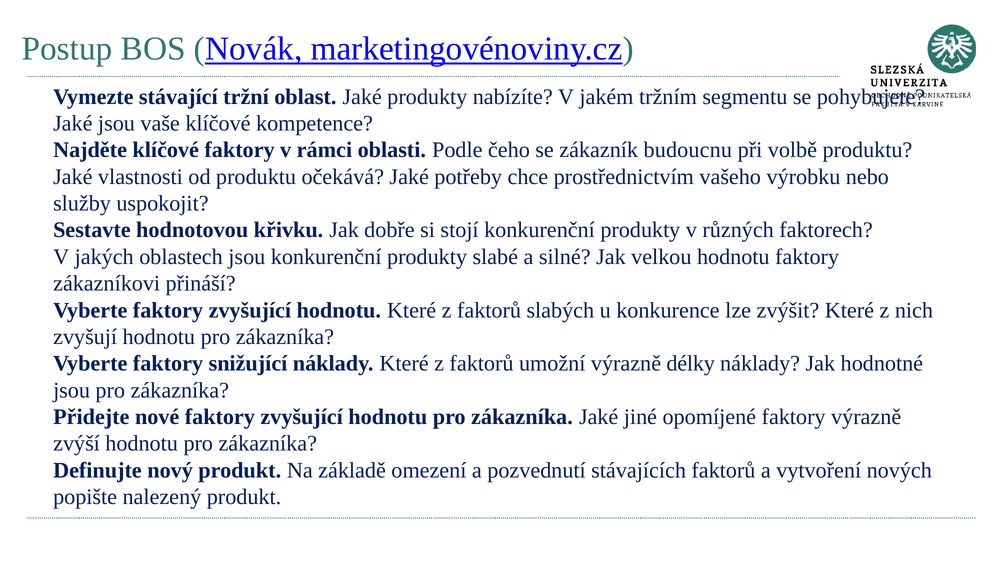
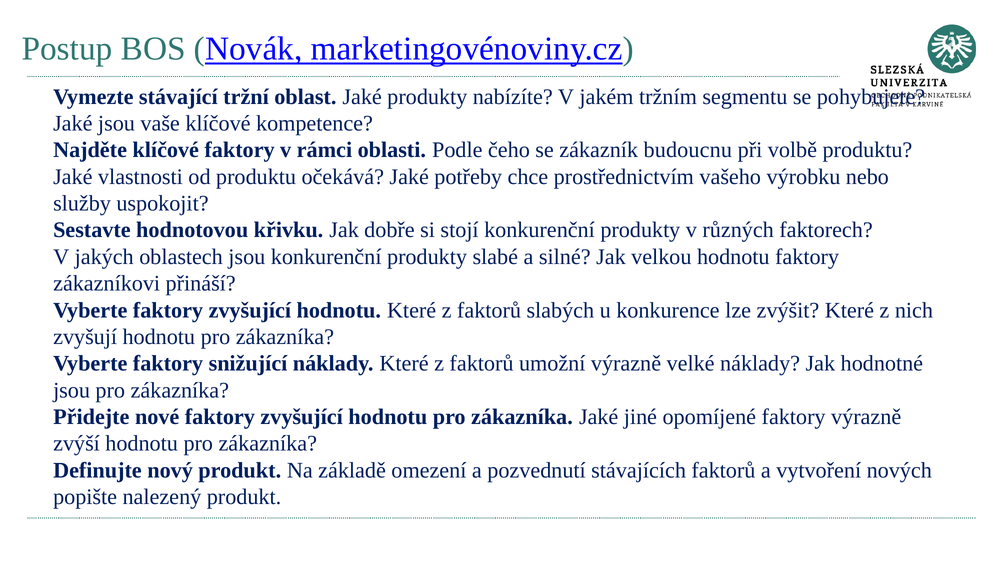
délky: délky -> velké (691, 364)
